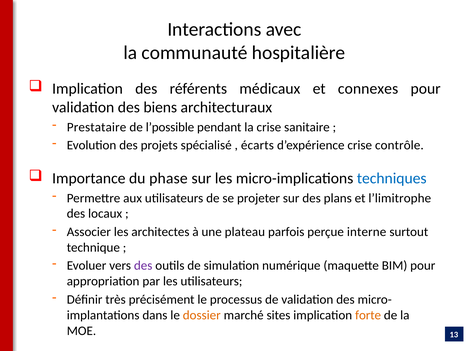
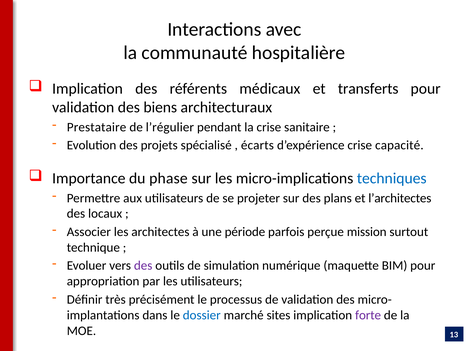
connexes: connexes -> transferts (368, 89)
l’possible: l’possible -> l’régulier (170, 127)
contrôle: contrôle -> capacité (399, 146)
l’limitrophe: l’limitrophe -> l’architectes (400, 198)
plateau: plateau -> période (245, 232)
interne: interne -> mission (367, 232)
dossier colour: orange -> blue (202, 316)
forte colour: orange -> purple (368, 316)
